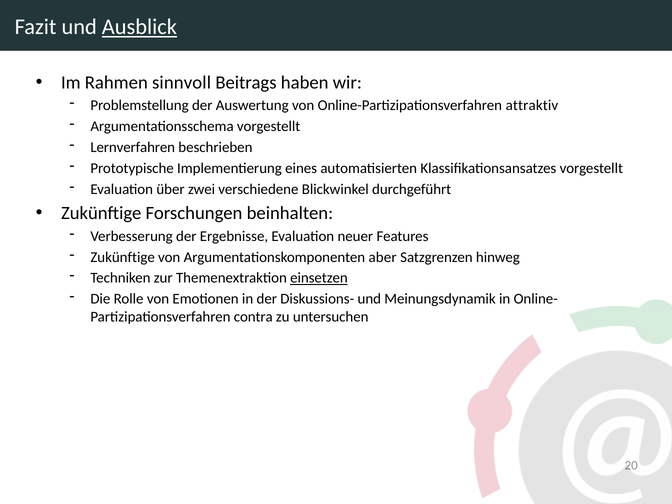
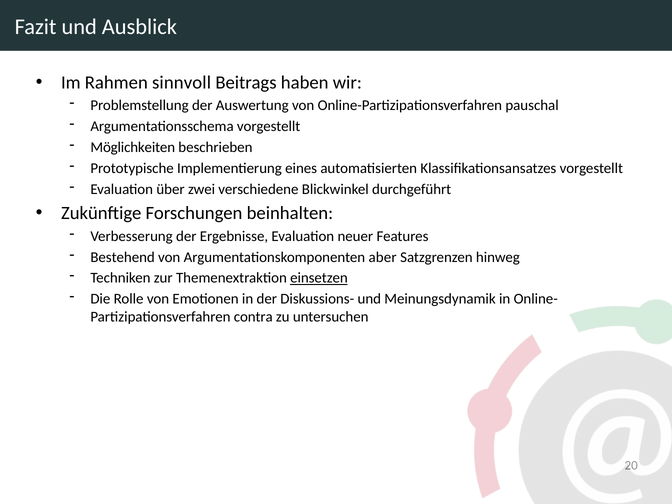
Ausblick underline: present -> none (139, 27)
attraktiv: attraktiv -> pauschal (532, 106)
Lernverfahren: Lernverfahren -> Möglichkeiten (133, 147)
Zukünftige: Zukünftige -> Bestehend (123, 257)
